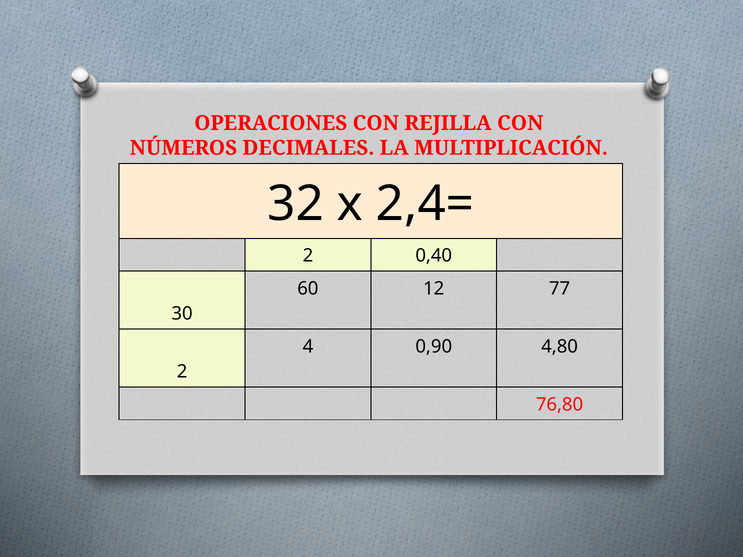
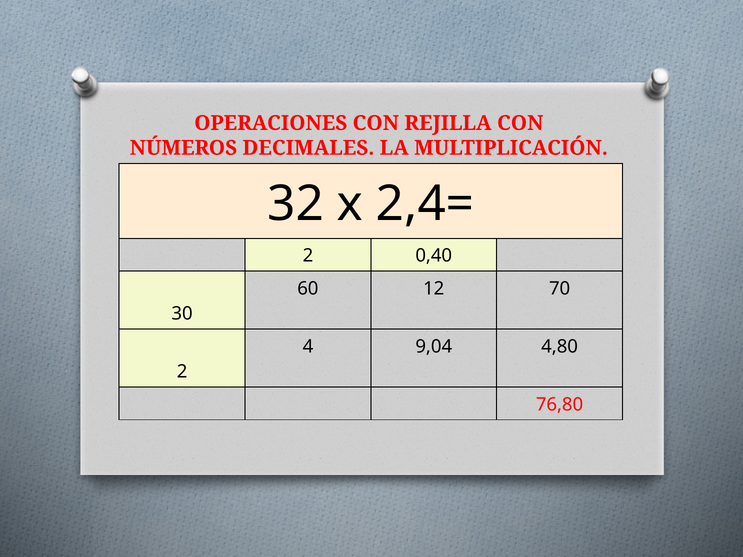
77: 77 -> 70 (560, 289)
0,90: 0,90 -> 9,04 (434, 347)
